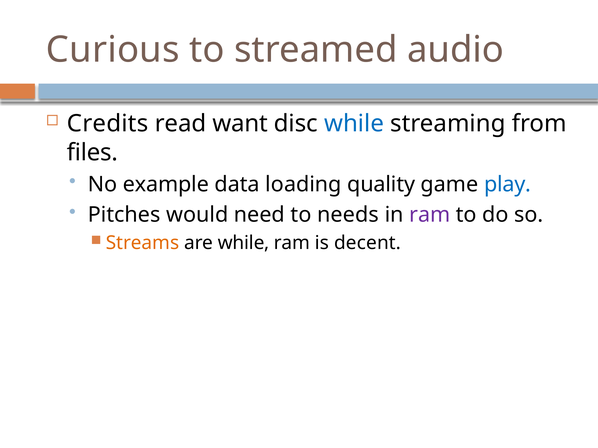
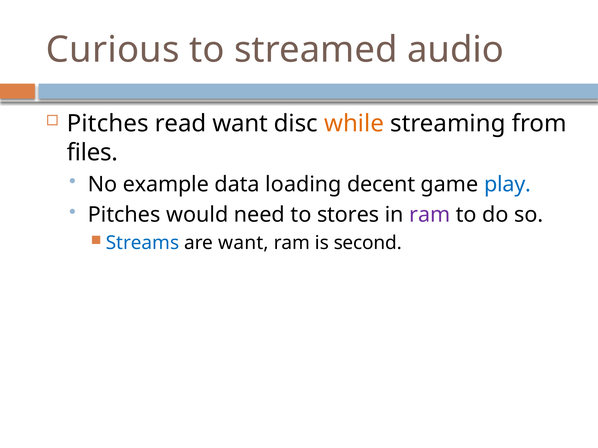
Credits: Credits -> Pitches (108, 124)
while colour: blue -> orange (354, 124)
quality: quality -> decent (381, 184)
needs: needs -> stores (348, 215)
Streams colour: orange -> blue (142, 243)
are while: while -> want (243, 243)
decent: decent -> second (368, 243)
